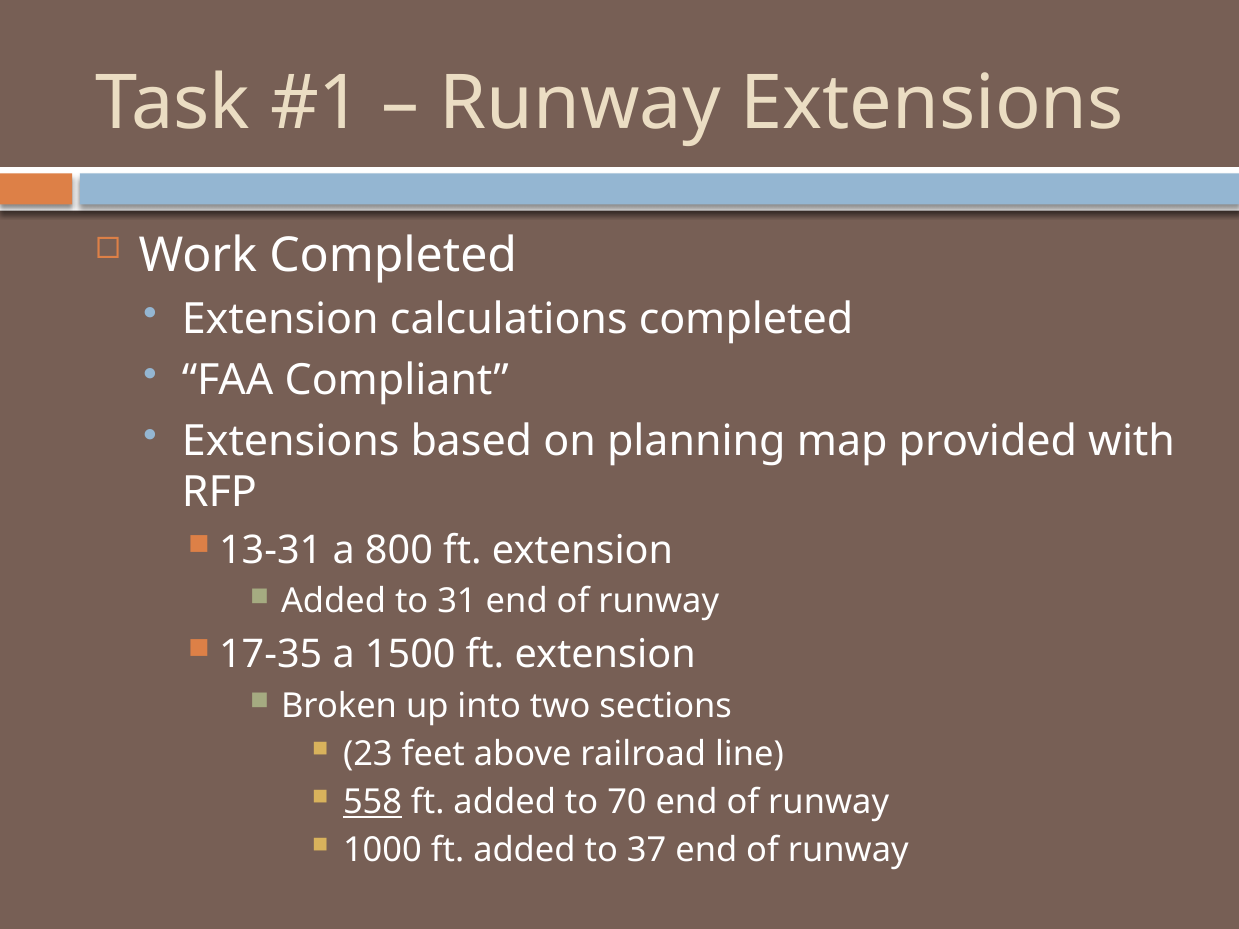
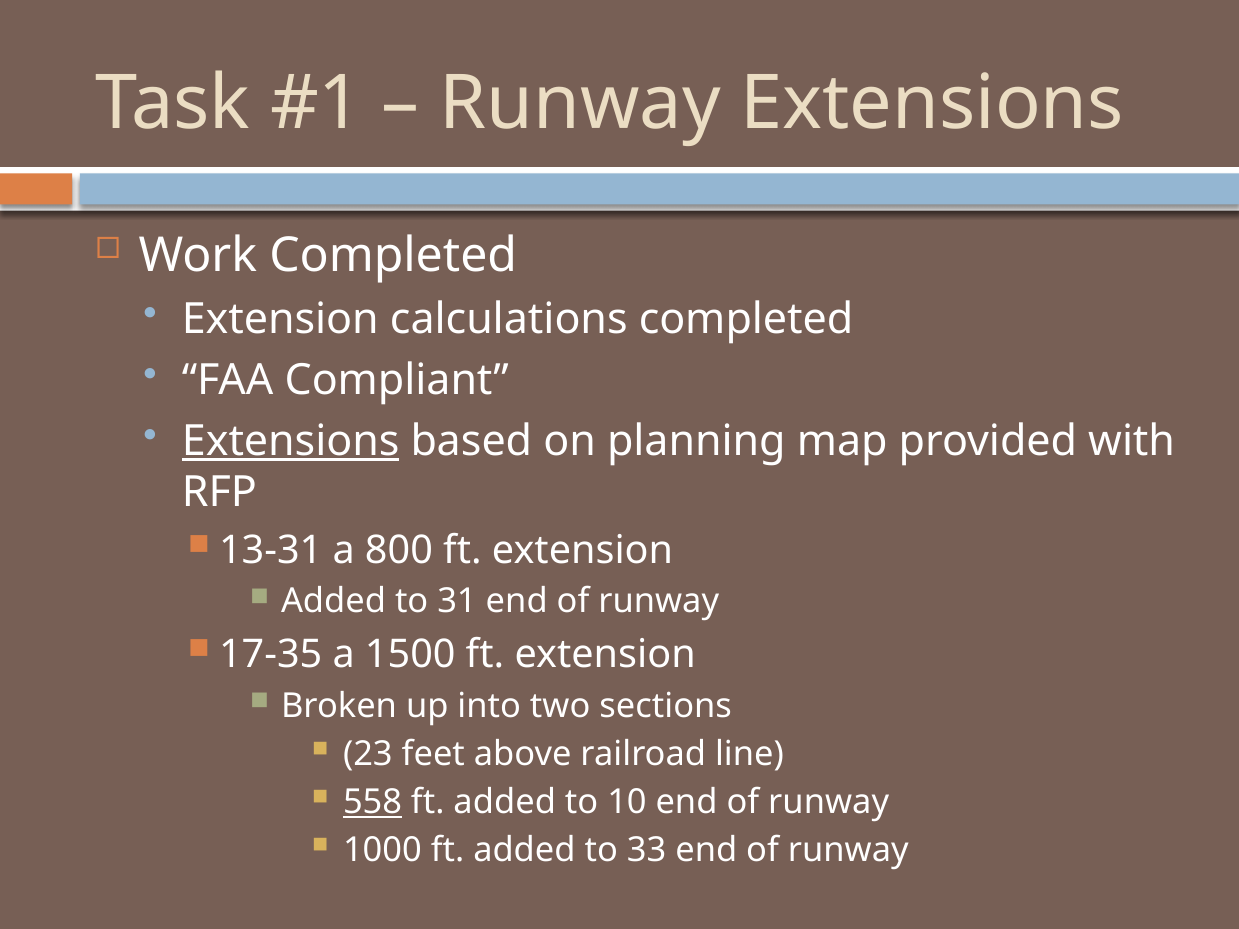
Extensions underline: none -> present (291, 441)
70: 70 -> 10 (627, 802)
37: 37 -> 33 (647, 850)
